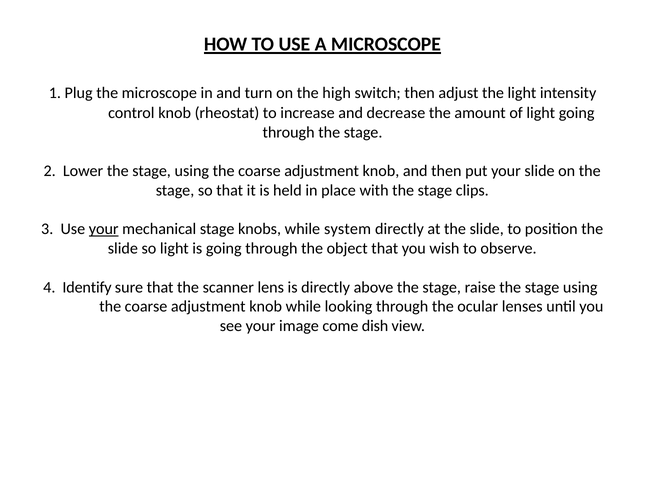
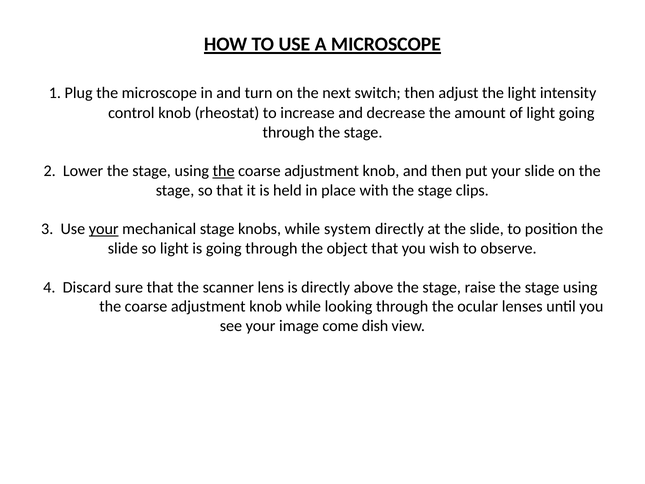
high: high -> next (337, 93)
the underline: none -> present (224, 171)
Identify: Identify -> Discard (87, 287)
